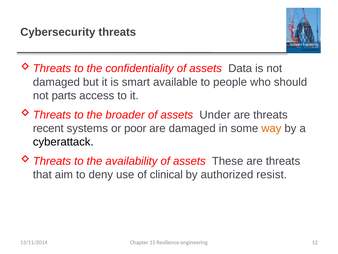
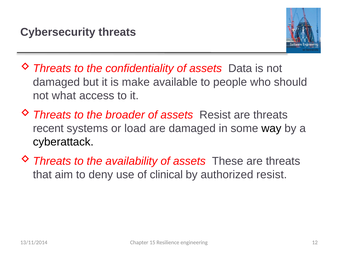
smart: smart -> make (136, 82)
parts: parts -> what (64, 95)
assets Under: Under -> Resist (215, 115)
poor: poor -> load (135, 128)
way colour: orange -> black (271, 128)
